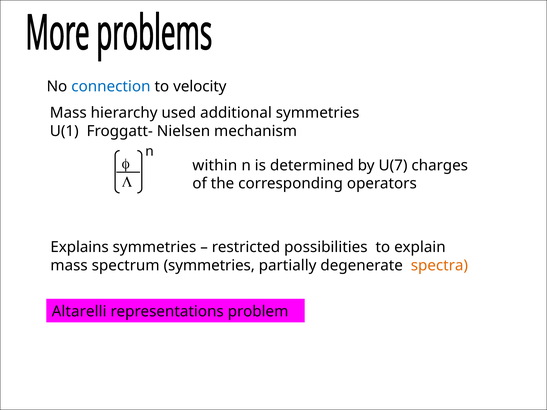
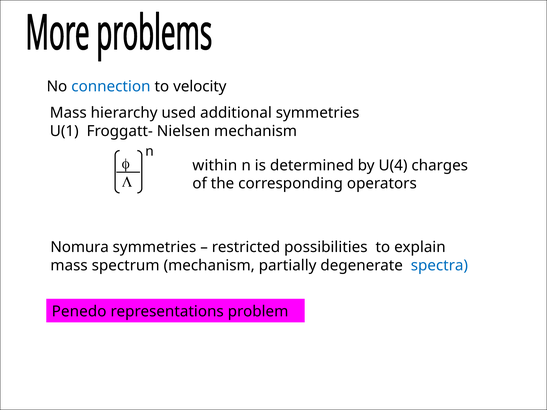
U(7: U(7 -> U(4 (393, 165)
Explains: Explains -> Nomura (80, 247)
spectrum symmetries: symmetries -> mechanism (209, 266)
spectra colour: orange -> blue (439, 266)
Altarelli: Altarelli -> Penedo (79, 312)
